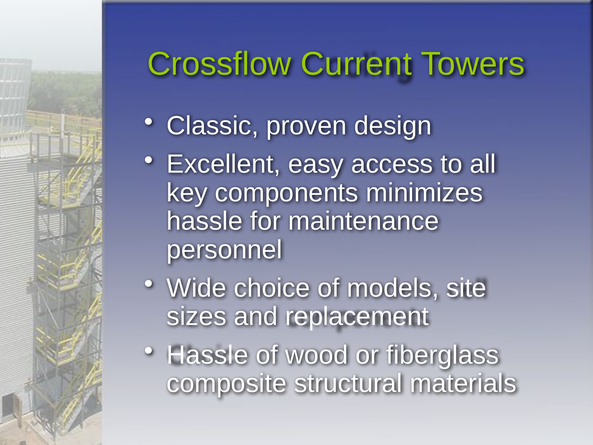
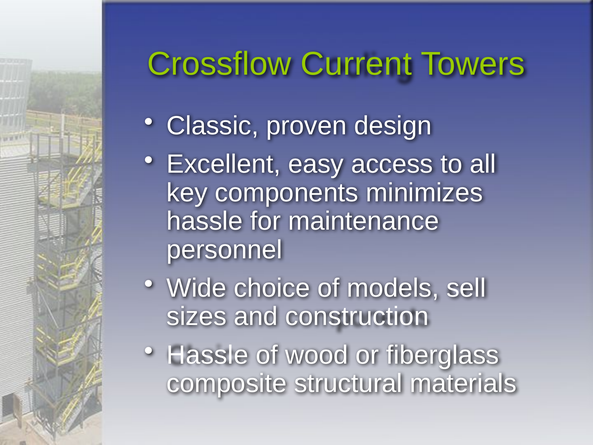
site: site -> sell (466, 288)
replacement: replacement -> construction (357, 316)
